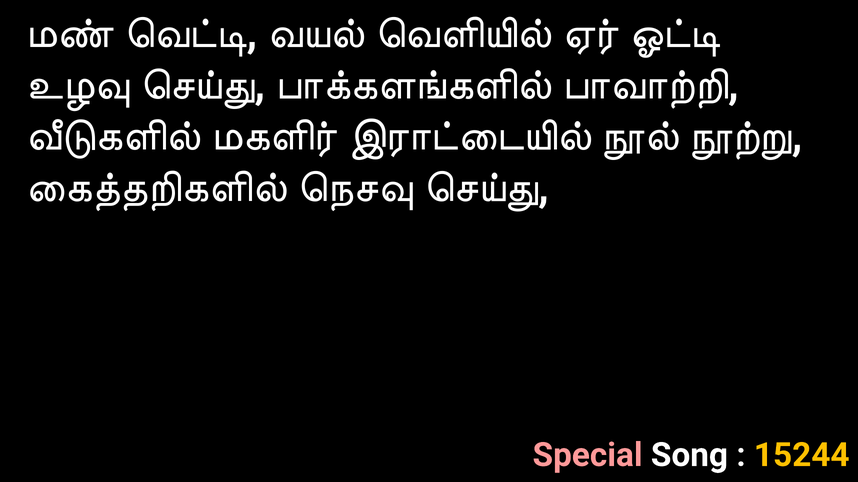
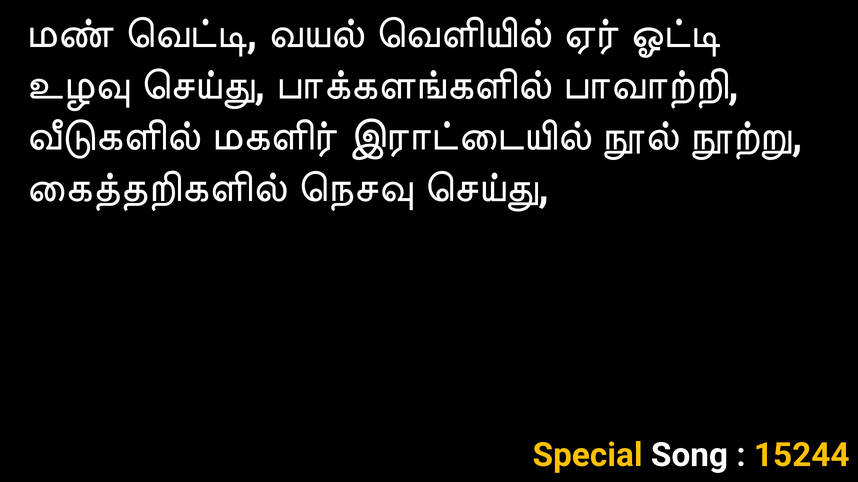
Special colour: pink -> yellow (588, 456)
